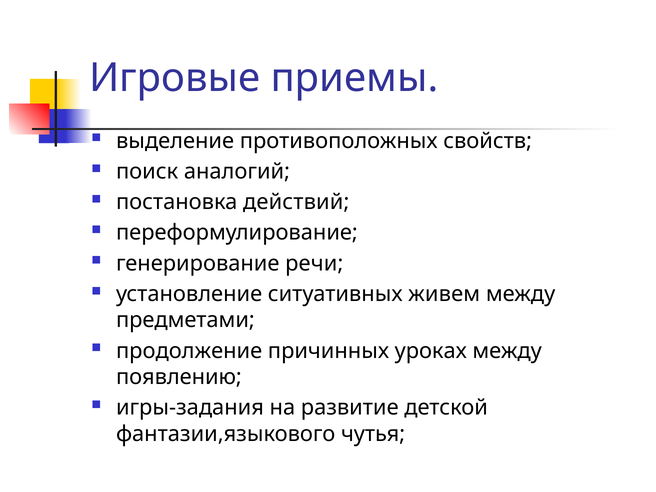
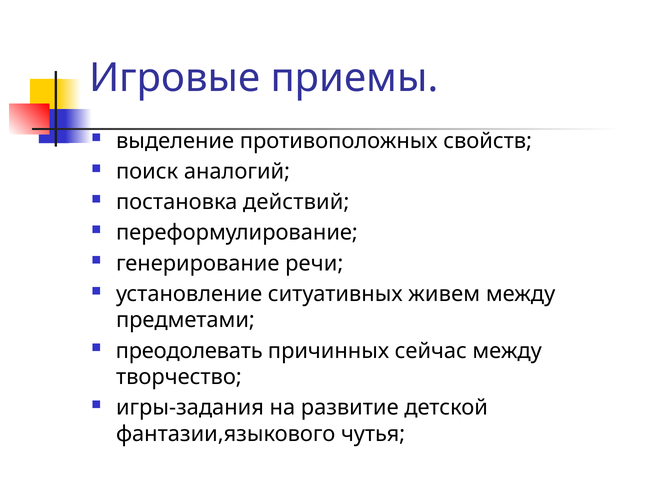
продолжение: продолжение -> преодолевать (189, 351)
уроках: уроках -> сейчас (431, 351)
появлению: появлению -> творчество (179, 377)
